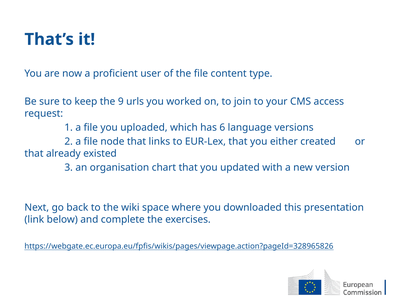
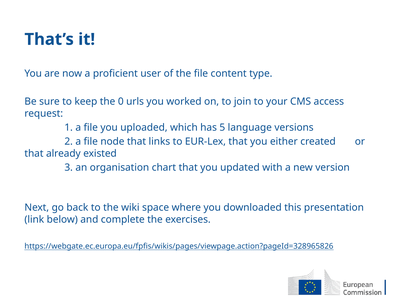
9: 9 -> 0 (121, 102)
6: 6 -> 5 (222, 128)
